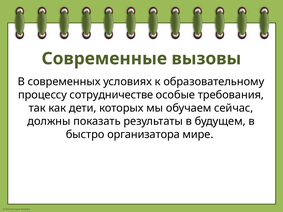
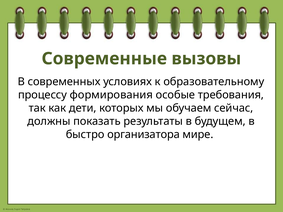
сотрудничестве: сотрудничестве -> формирования (111, 95)
